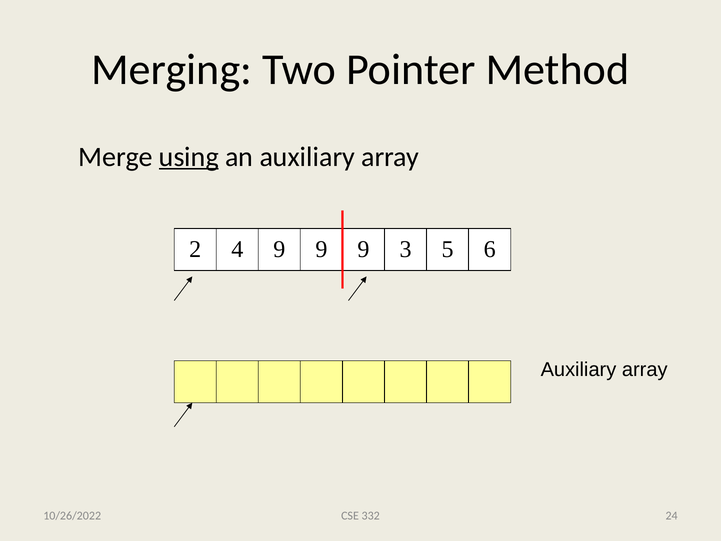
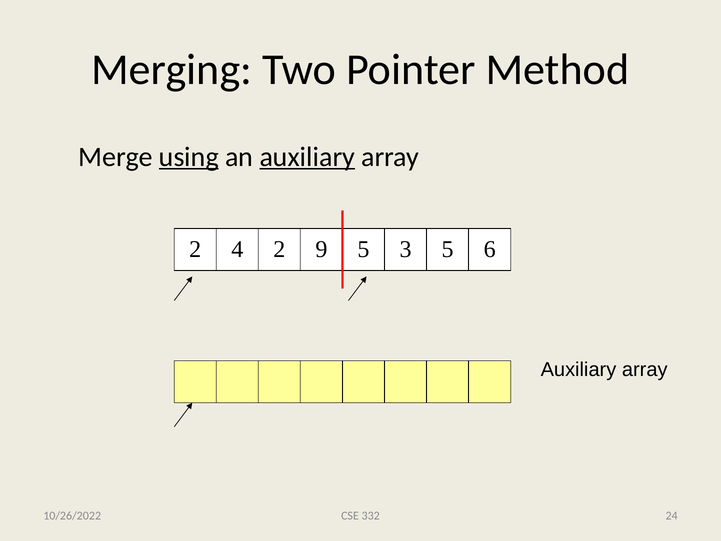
auxiliary underline: none -> present (307, 157)
4 9: 9 -> 2 (279, 249)
9: 9 -> 5 (363, 249)
